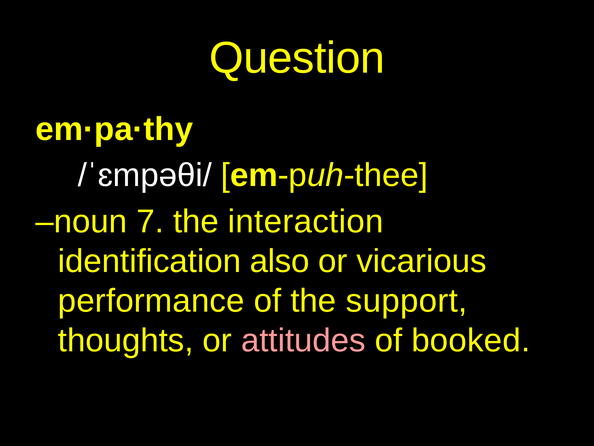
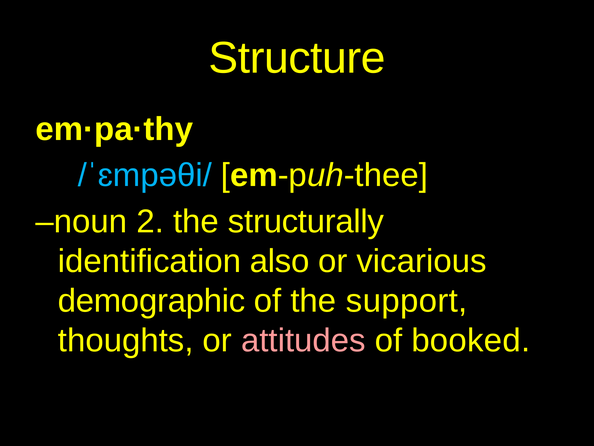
Question: Question -> Structure (297, 58)
/ˈɛmpəθi/ colour: white -> light blue (145, 175)
7: 7 -> 2 (150, 221)
interaction: interaction -> structurally (306, 221)
performance: performance -> demographic (152, 301)
